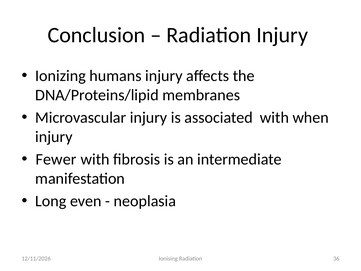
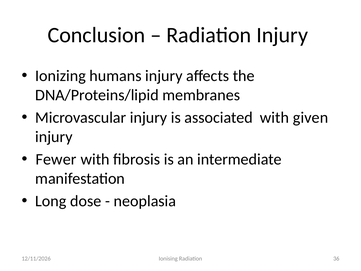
when: when -> given (311, 117)
even: even -> dose (86, 201)
